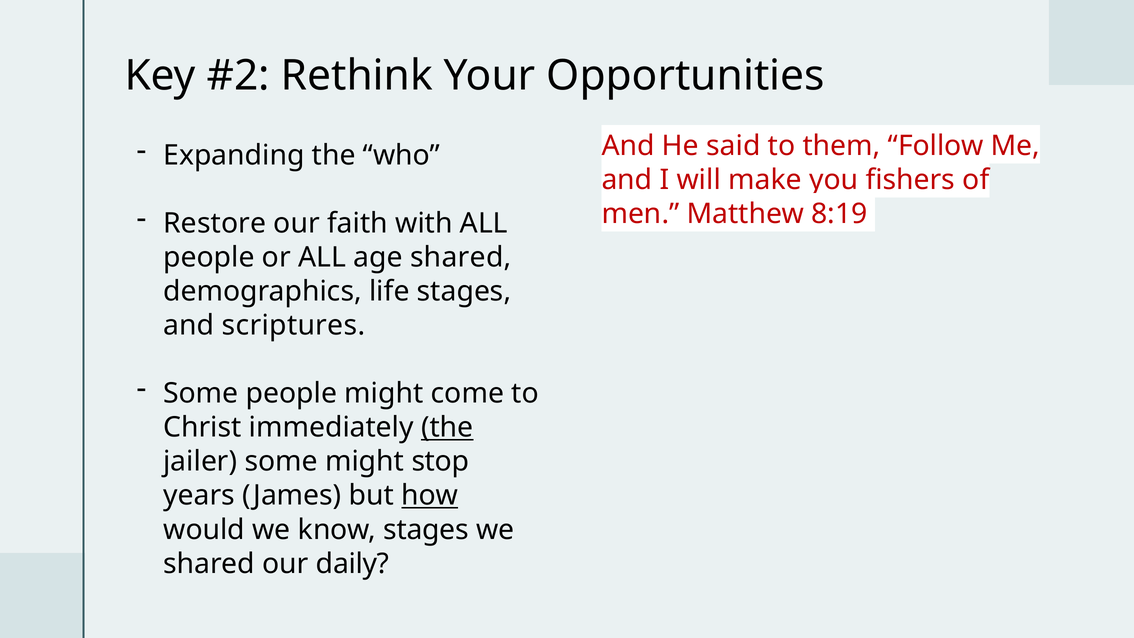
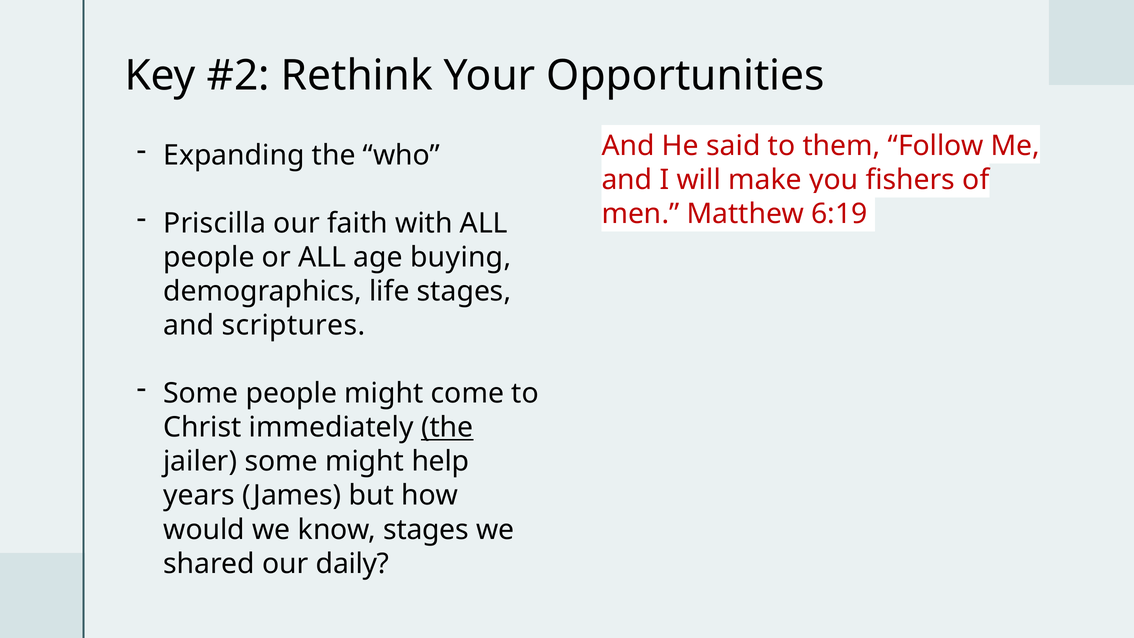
8:19: 8:19 -> 6:19 (839, 214)
Restore: Restore -> Priscilla (215, 223)
age shared: shared -> buying (461, 257)
stop: stop -> help (440, 461)
how underline: present -> none (430, 496)
